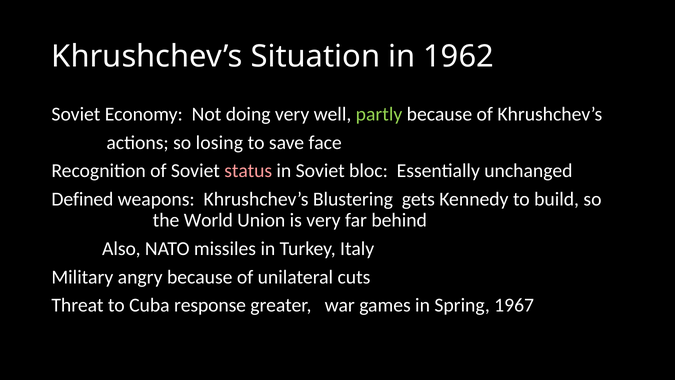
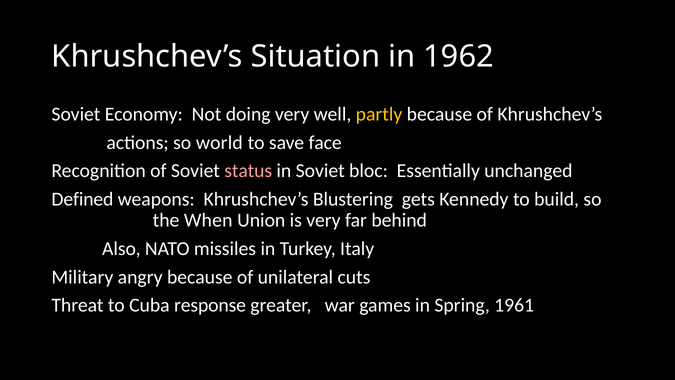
partly colour: light green -> yellow (379, 114)
losing: losing -> world (219, 142)
World: World -> When (208, 220)
1967: 1967 -> 1961 (514, 305)
